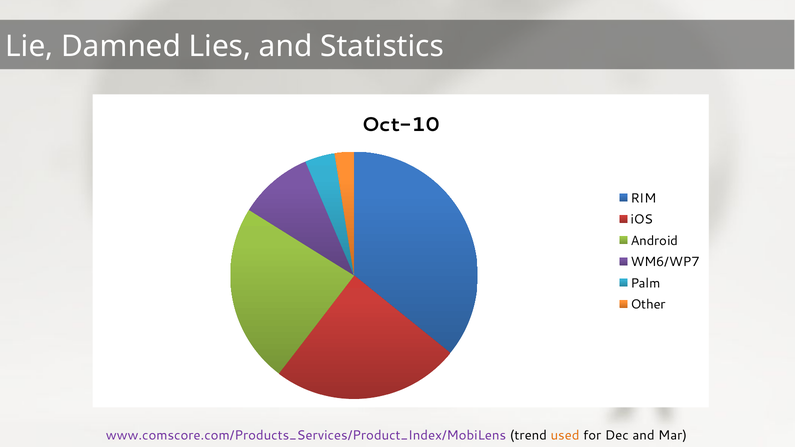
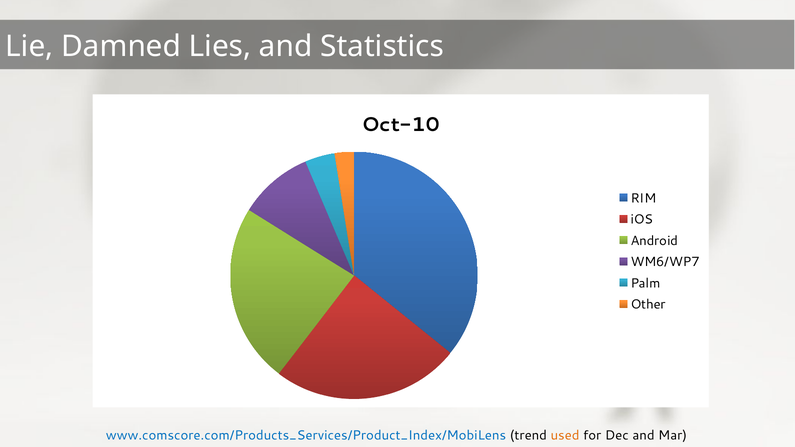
www.comscore.com/Products_Services/Product_Index/MobiLens colour: purple -> blue (306, 436)
